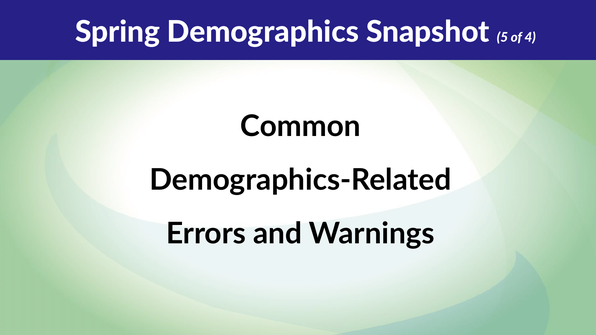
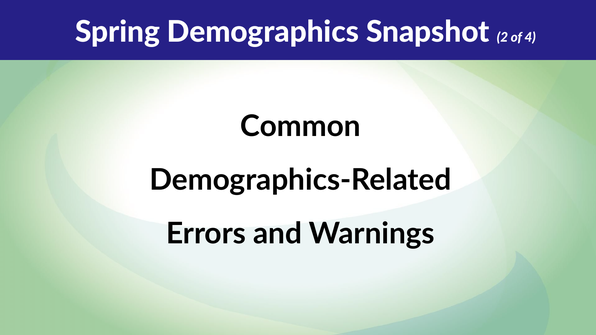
5: 5 -> 2 (502, 38)
